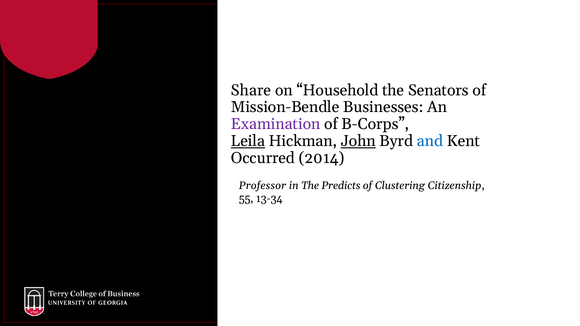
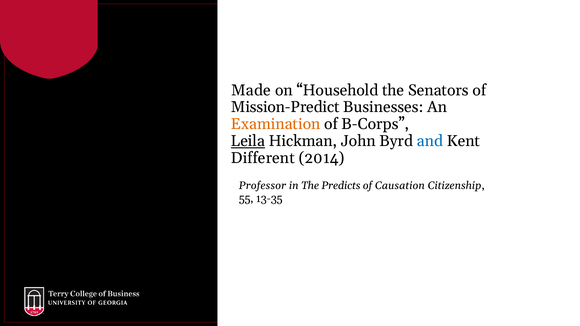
Share: Share -> Made (251, 90)
Mission-Bendle: Mission-Bendle -> Mission-Predict (285, 107)
Examination colour: purple -> orange (276, 124)
John underline: present -> none (358, 141)
Occurred: Occurred -> Different (263, 158)
Clustering: Clustering -> Causation (400, 186)
13-34: 13-34 -> 13-35 (269, 199)
